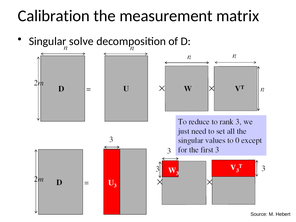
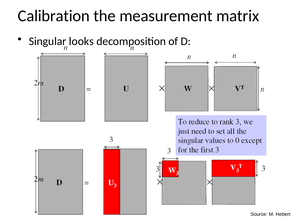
solve: solve -> looks (81, 41)
